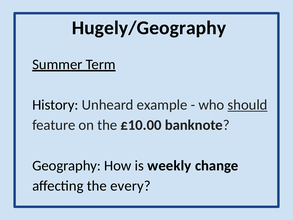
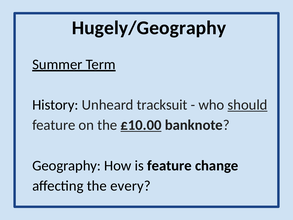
example: example -> tracksuit (162, 105)
£10.00 underline: none -> present (141, 125)
is weekly: weekly -> feature (169, 165)
